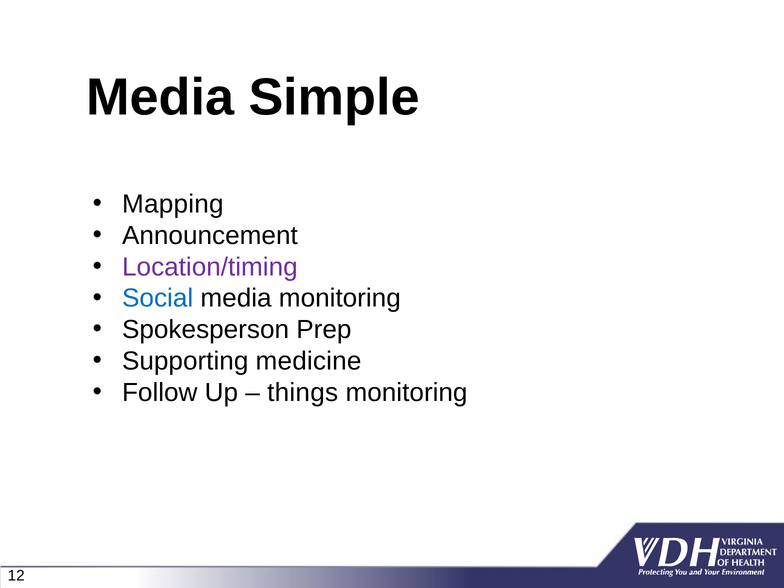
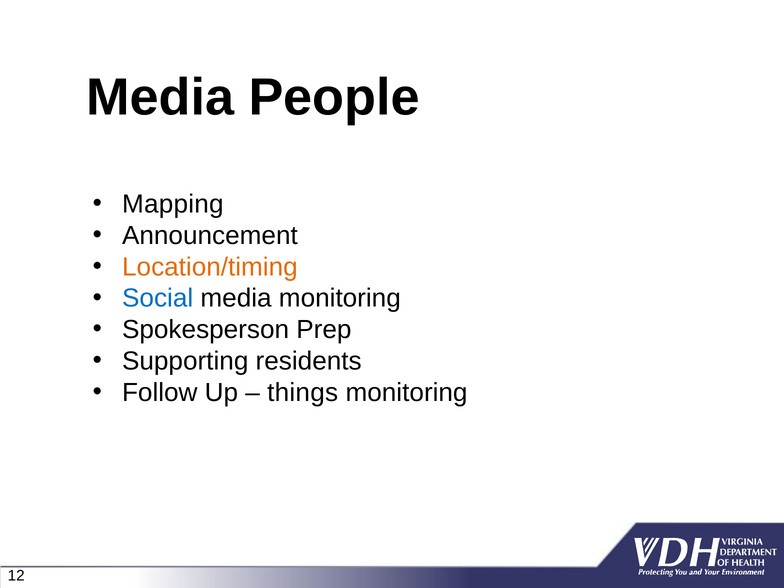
Simple: Simple -> People (334, 98)
Location/timing colour: purple -> orange (210, 267)
medicine: medicine -> residents (309, 361)
